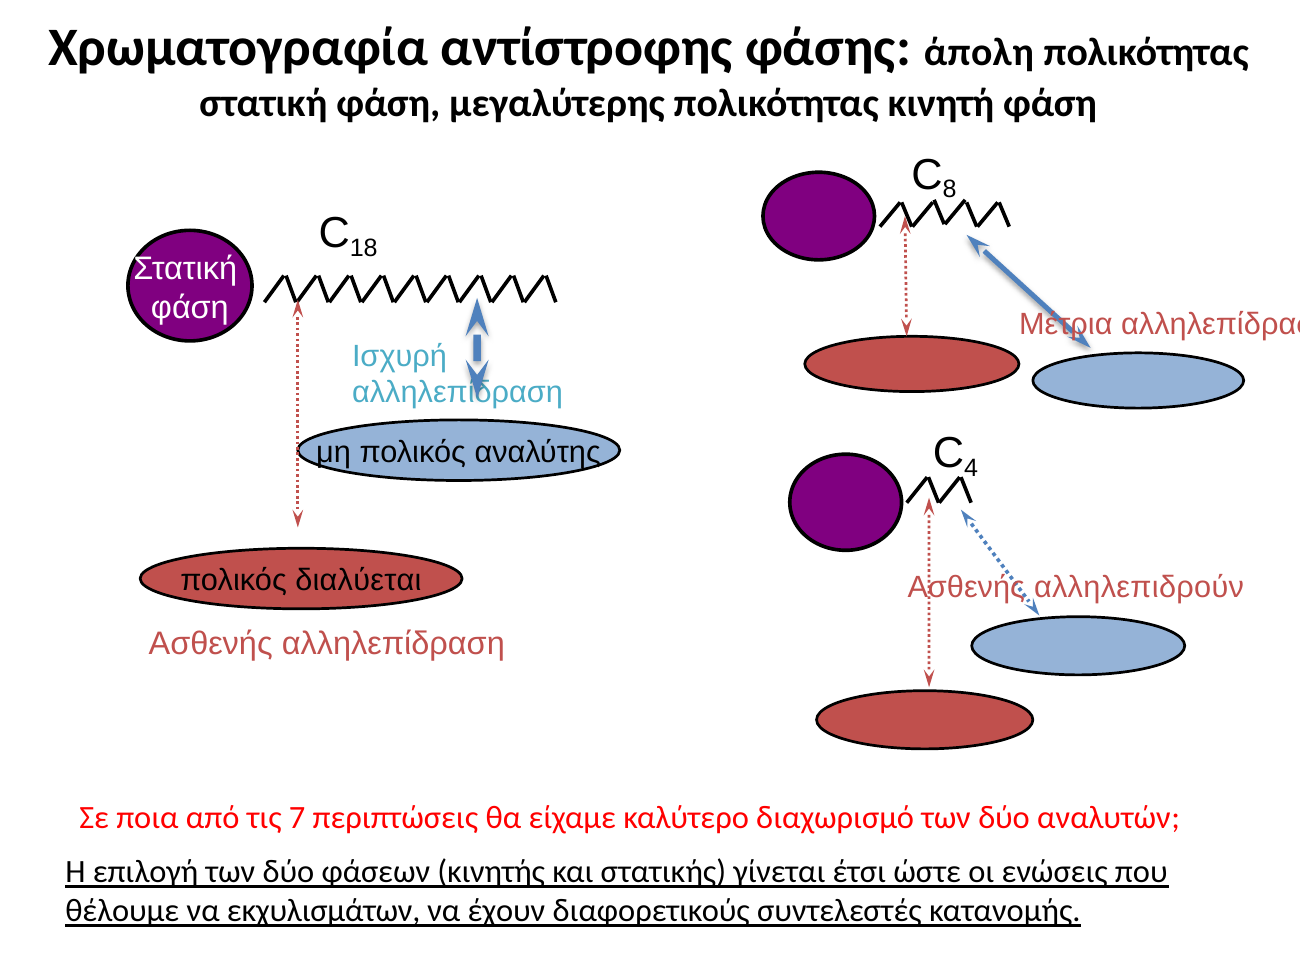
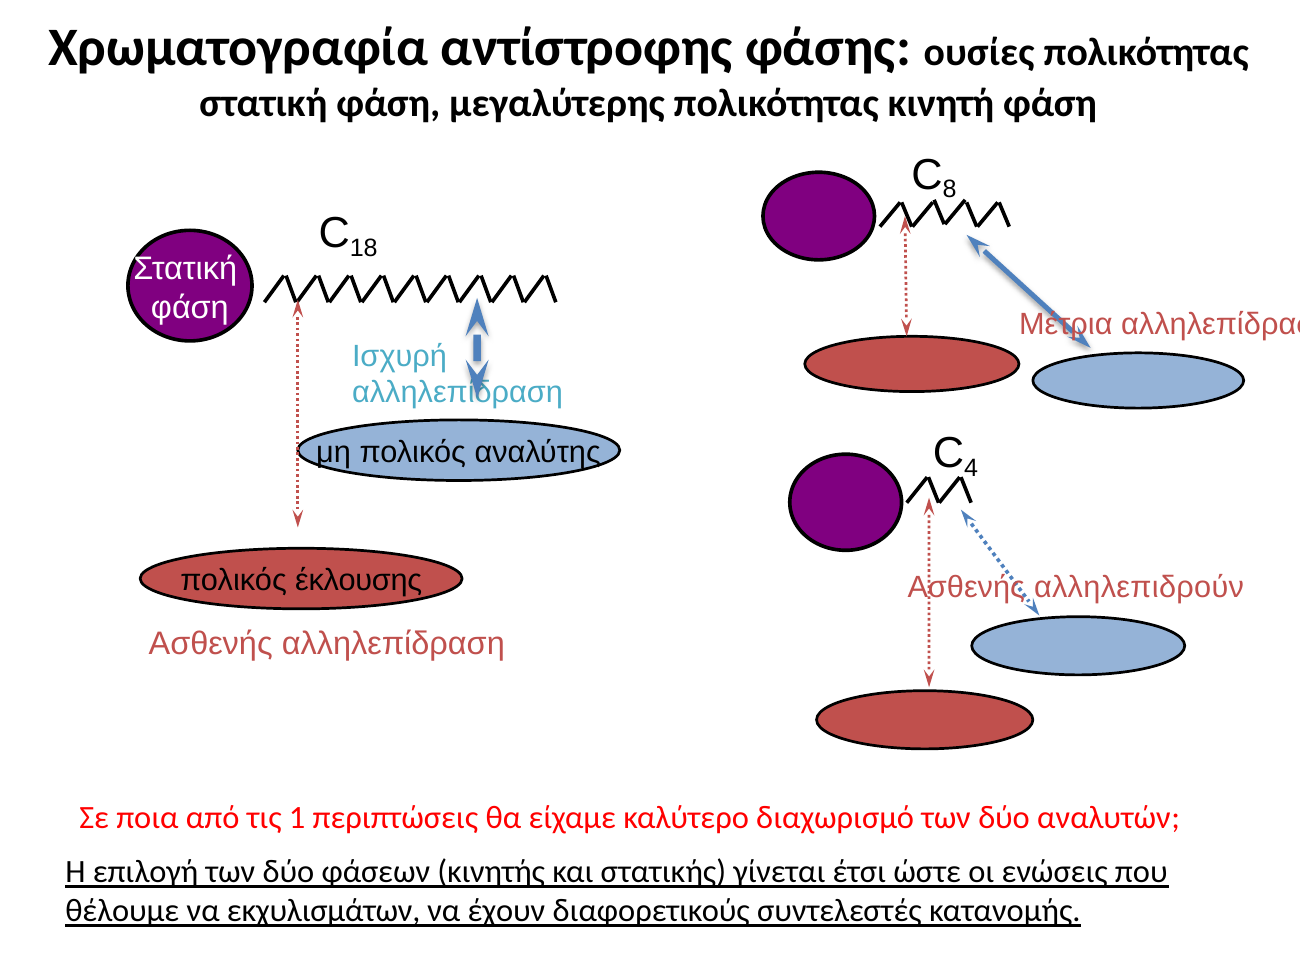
άπολη: άπολη -> ουσίες (979, 52)
διαλύεται: διαλύεται -> έκλουσης (359, 581)
7: 7 -> 1 (297, 818)
